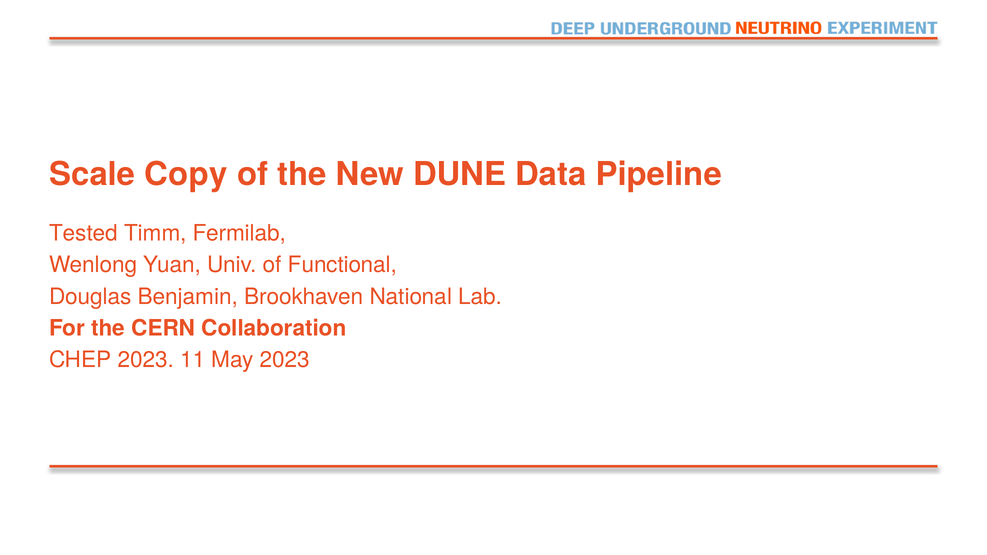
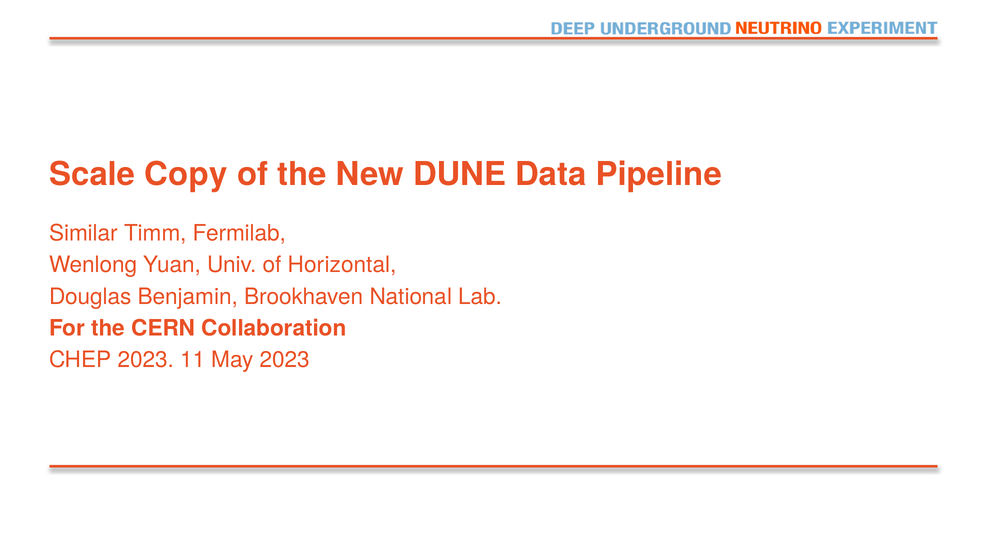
Tested: Tested -> Similar (83, 233)
Functional: Functional -> Horizontal (342, 265)
